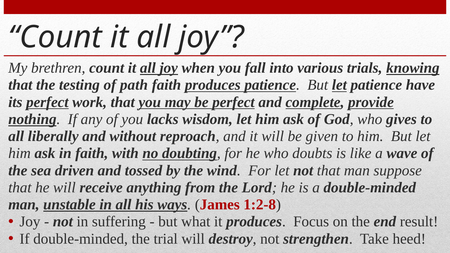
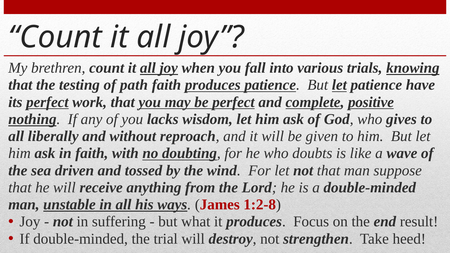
provide: provide -> positive (371, 102)
